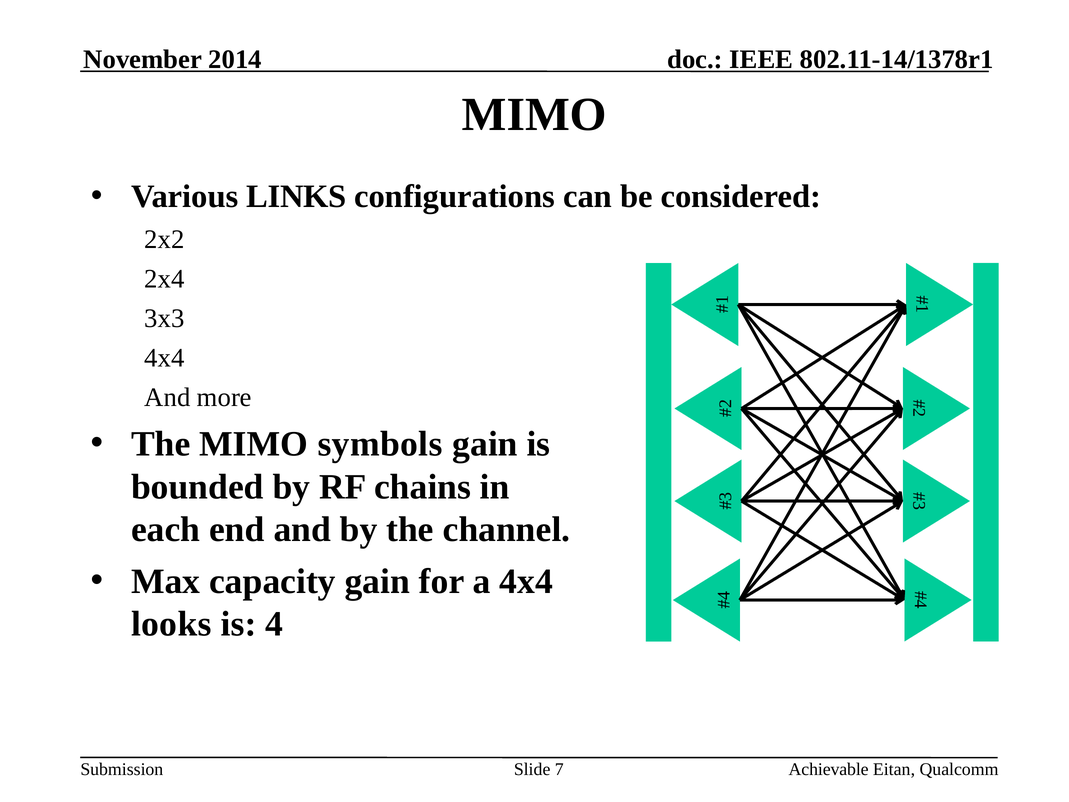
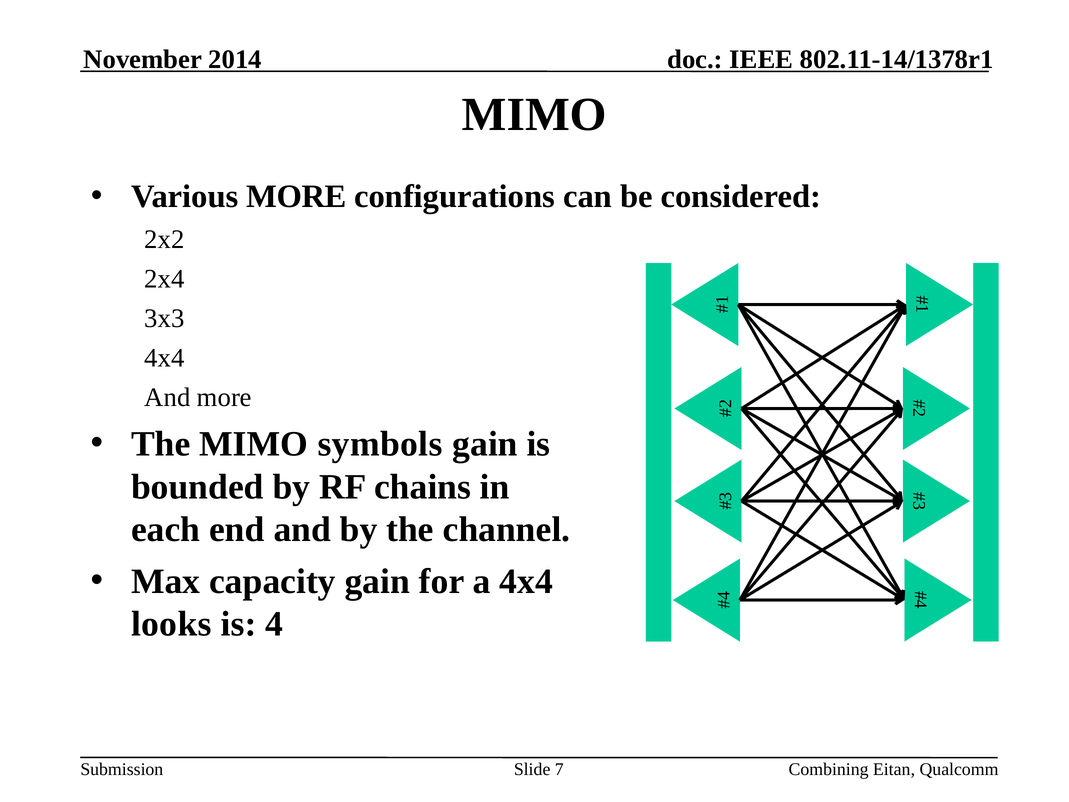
Various LINKS: LINKS -> MORE (296, 197)
Achievable: Achievable -> Combining (829, 769)
